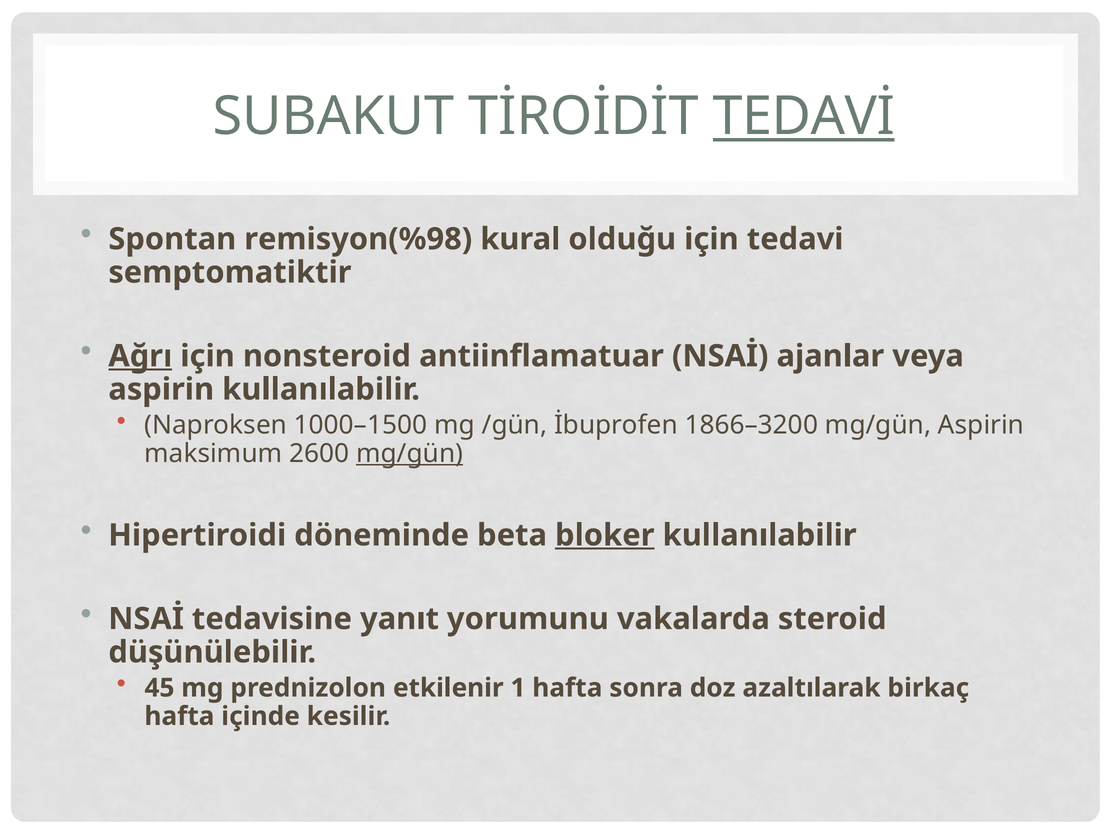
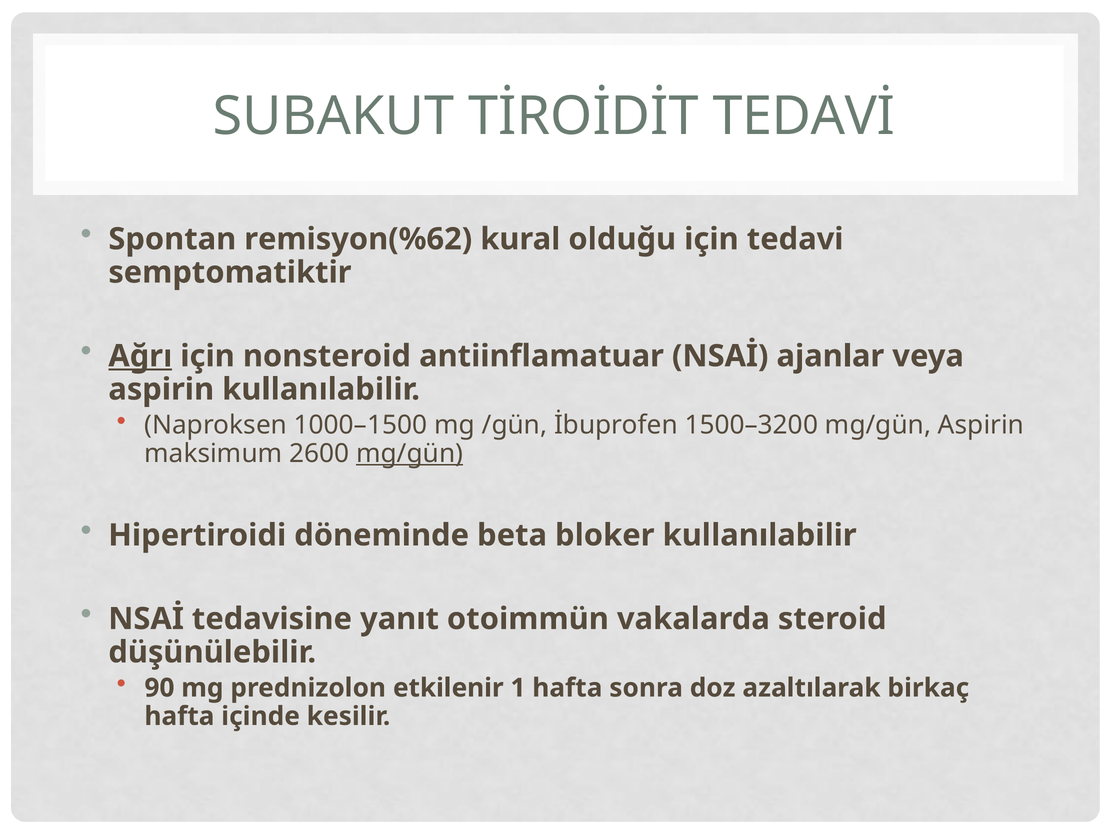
TEDAVİ underline: present -> none (804, 116)
remisyon(%98: remisyon(%98 -> remisyon(%62 (358, 239)
1866–3200: 1866–3200 -> 1500–3200 (751, 425)
bloker underline: present -> none (605, 535)
yorumunu: yorumunu -> otoimmün (528, 619)
45: 45 -> 90 (159, 688)
